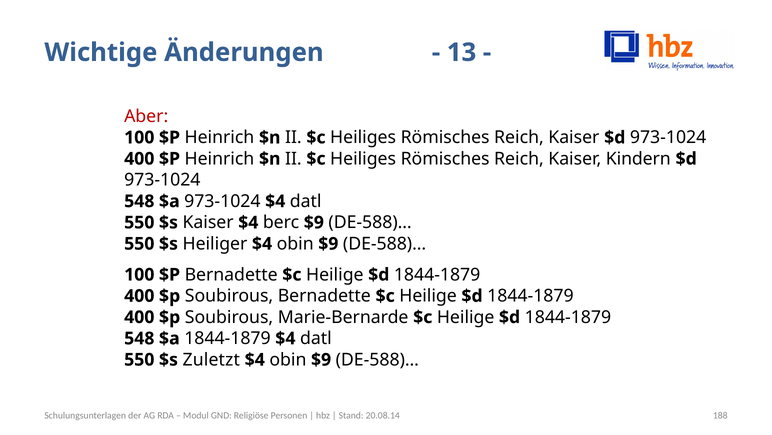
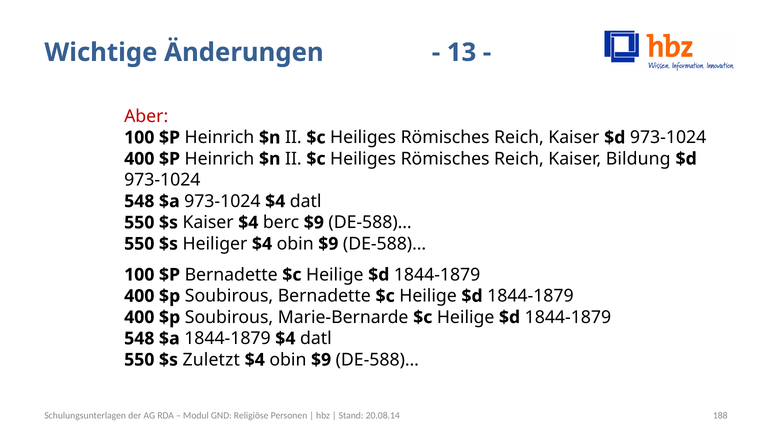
Kindern: Kindern -> Bildung (638, 159)
